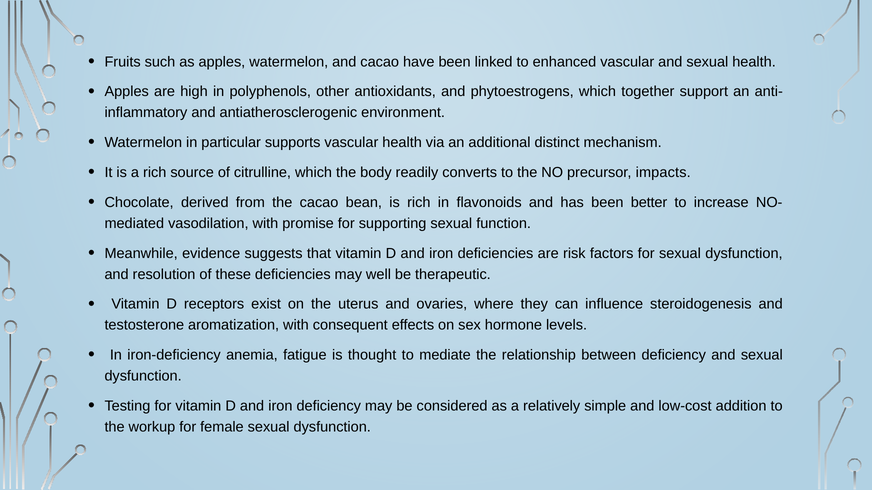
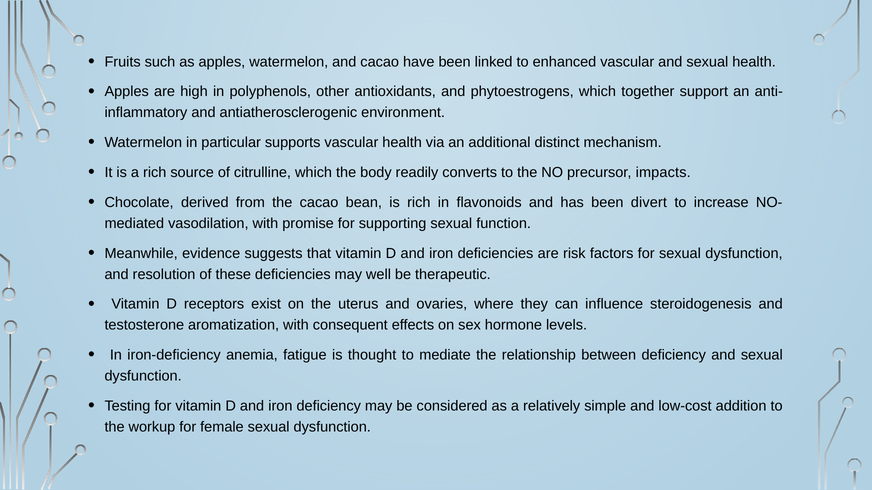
better: better -> divert (649, 203)
